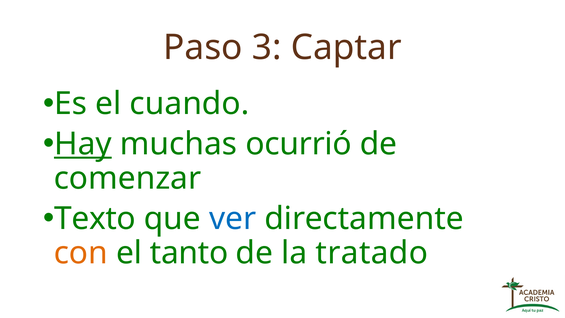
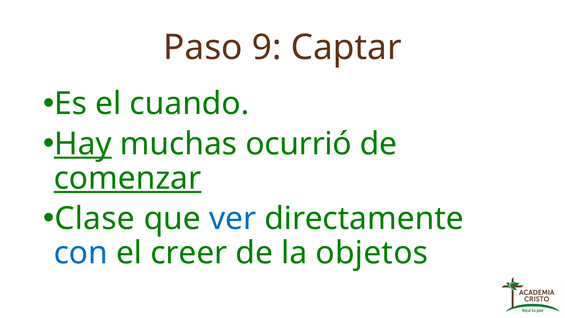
3: 3 -> 9 (267, 47)
comenzar underline: none -> present (127, 178)
Texto: Texto -> Clase (95, 218)
con colour: orange -> blue (81, 253)
tanto: tanto -> creer (189, 253)
tratado: tratado -> objetos (372, 253)
